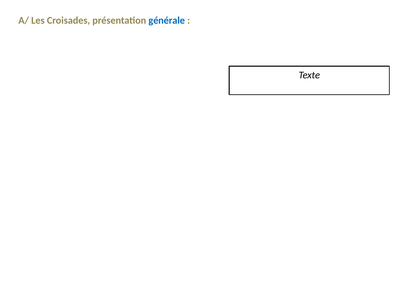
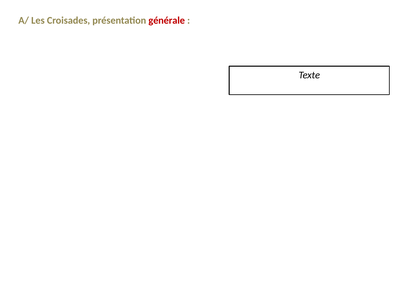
générale colour: blue -> red (167, 20)
